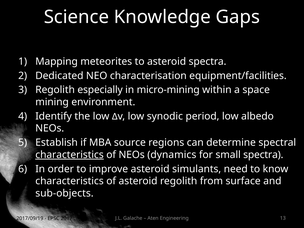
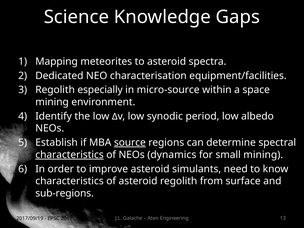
micro-mining: micro-mining -> micro-source (168, 90)
source underline: none -> present (130, 143)
small spectra: spectra -> mining (263, 155)
sub-objects: sub-objects -> sub-regions (65, 193)
